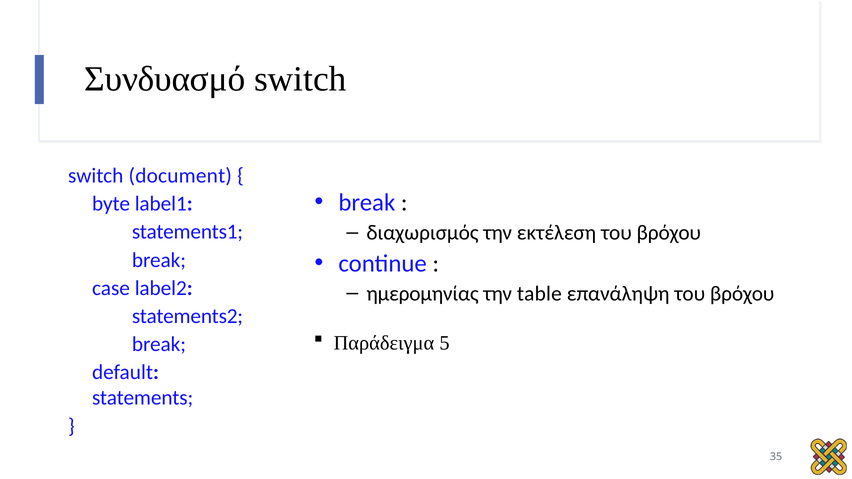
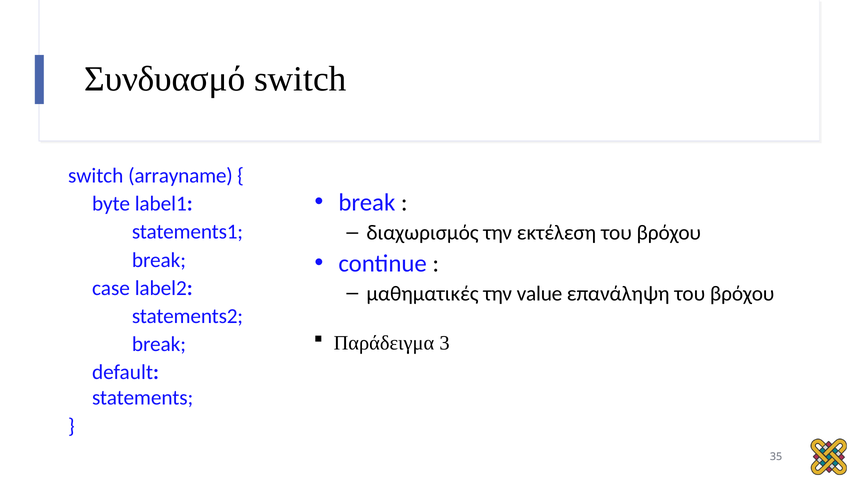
document: document -> arrayname (180, 176)
ημερομηνίας: ημερομηνίας -> μαθηματικές (422, 294)
table: table -> value (540, 294)
5: 5 -> 3 (445, 343)
